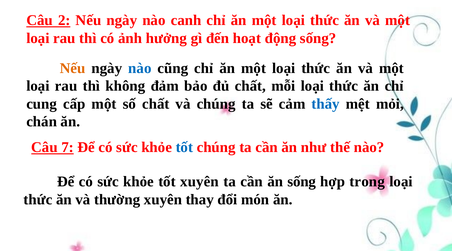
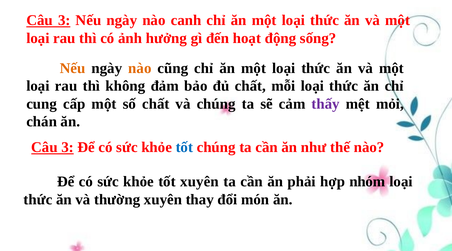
2: 2 -> 3 (64, 20)
nào colour: blue -> orange (140, 68)
thấy colour: blue -> purple (326, 104)
7: 7 -> 3 (68, 147)
ăn sống: sống -> phải (302, 182)
trong: trong -> nhóm (367, 182)
